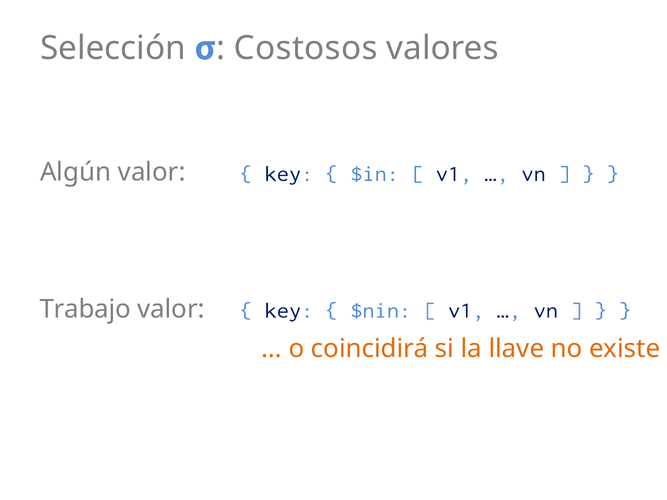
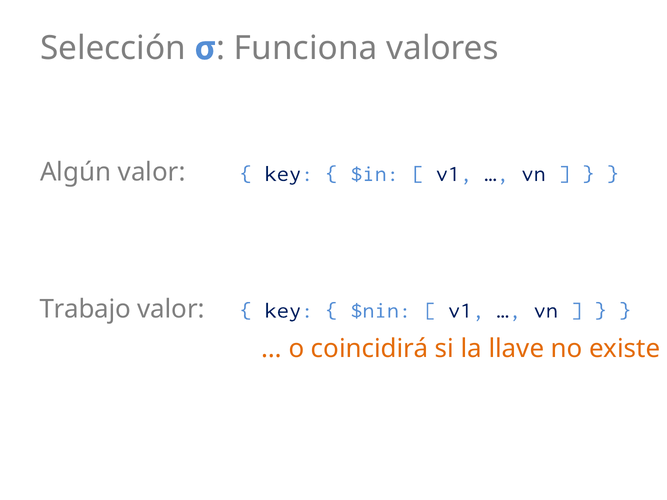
Costosos: Costosos -> Funciona (306, 48)
